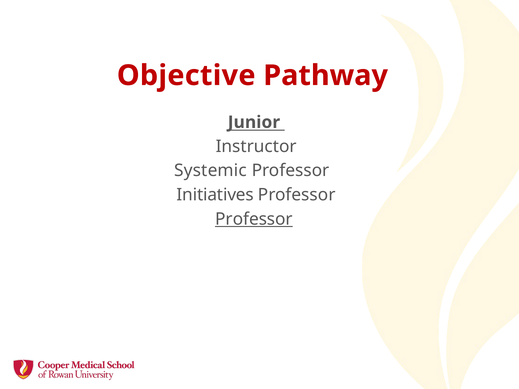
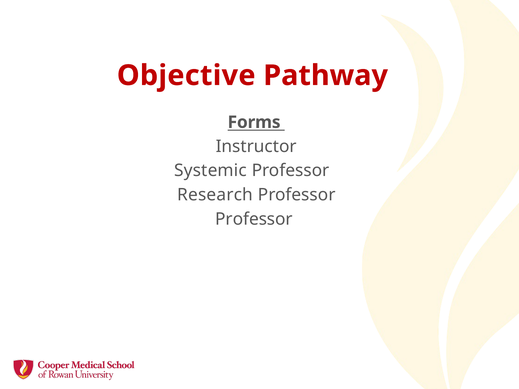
Junior: Junior -> Forms (254, 122)
Initiatives: Initiatives -> Research (215, 195)
Professor underline: present -> none (254, 219)
